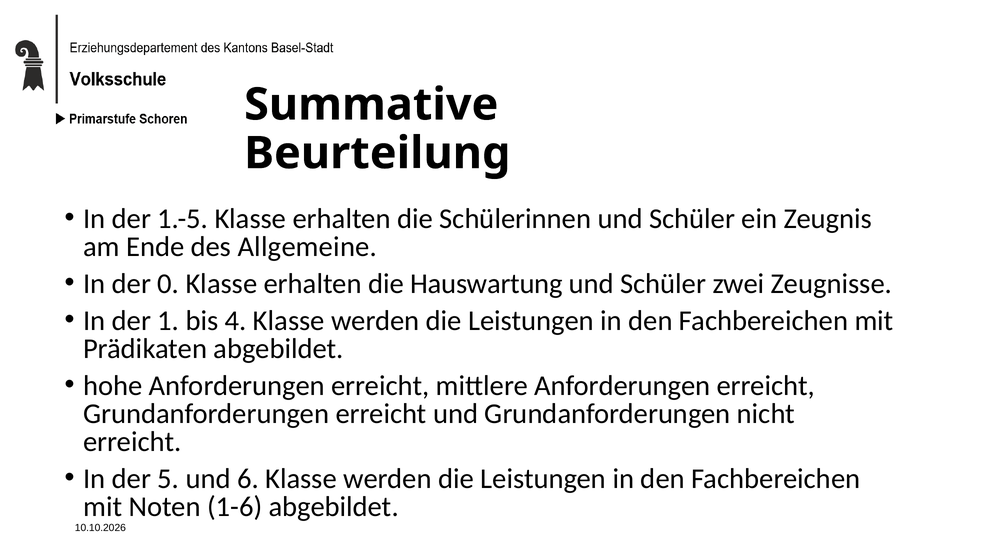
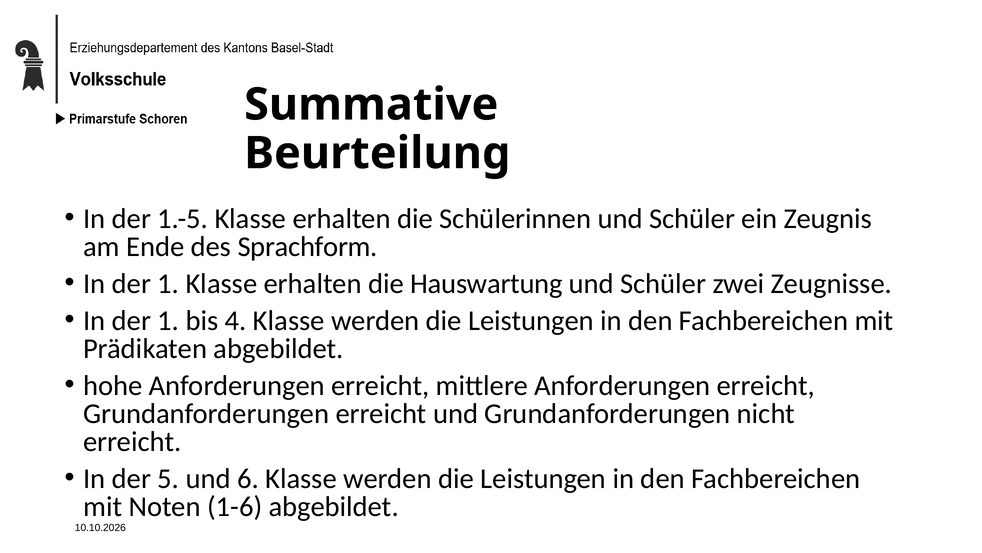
Allgemeine: Allgemeine -> Sprachform (308, 246)
0: 0 -> 1 (168, 283)
